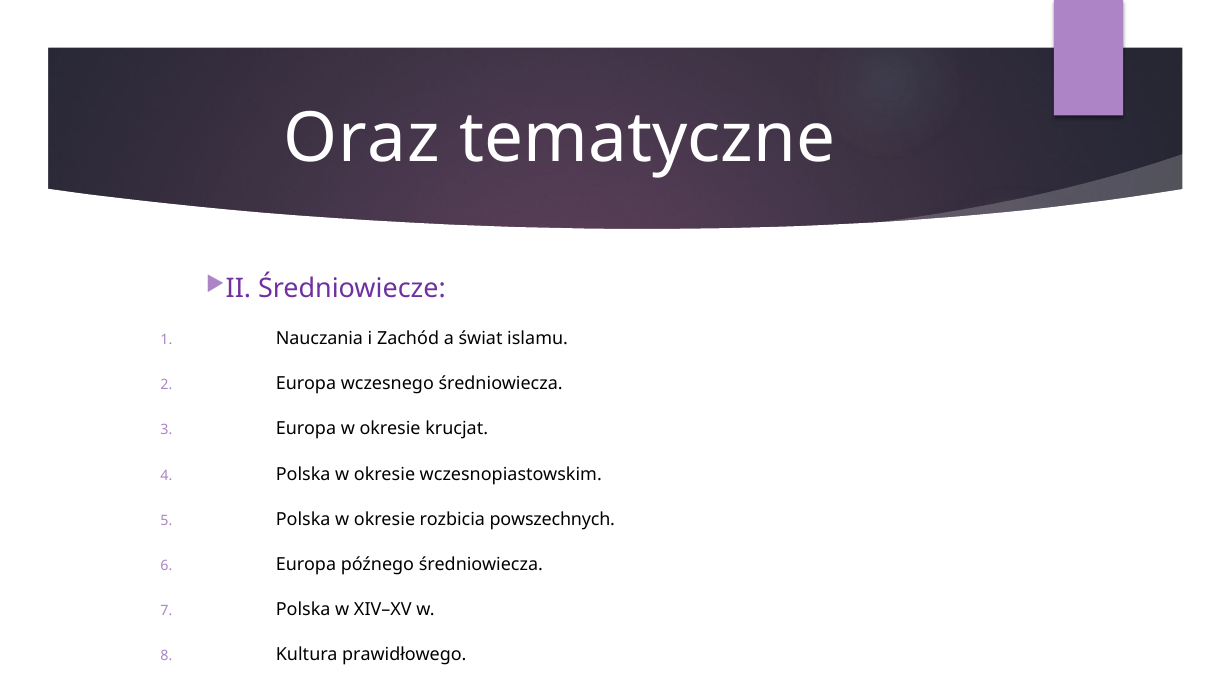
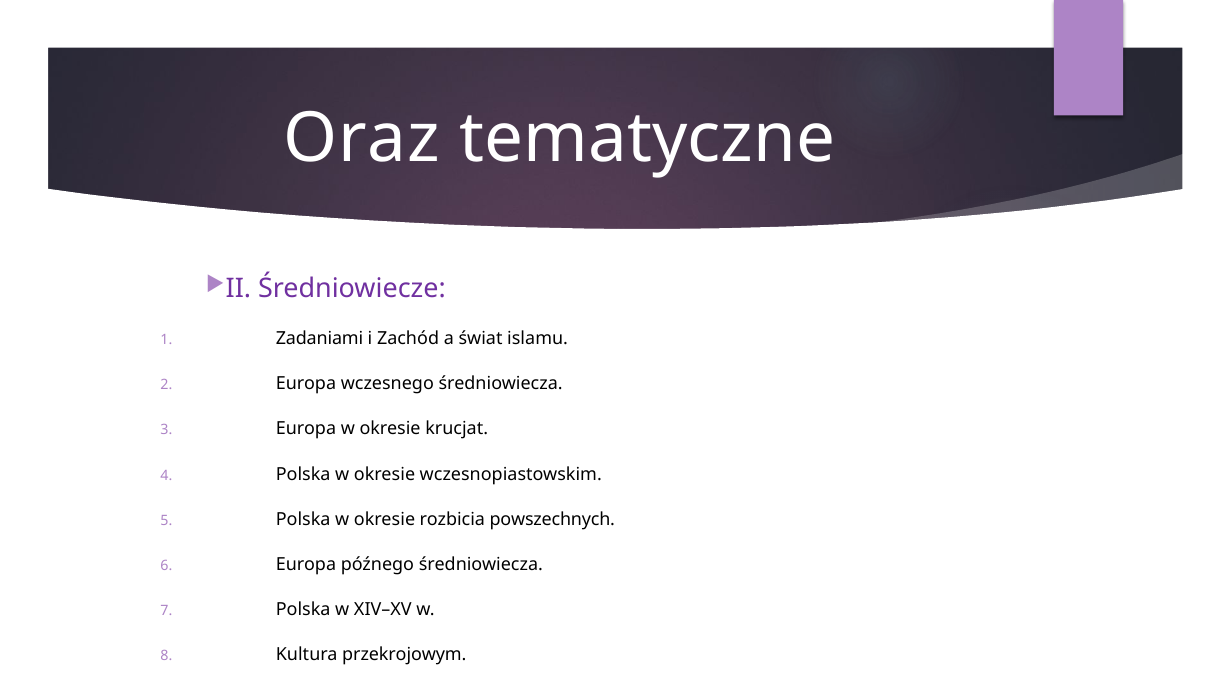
Nauczania: Nauczania -> Zadaniami (320, 338)
prawidłowego: prawidłowego -> przekrojowym (404, 654)
